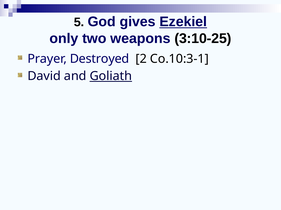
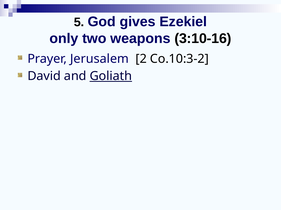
Ezekiel underline: present -> none (183, 22)
3:10-25: 3:10-25 -> 3:10-16 (203, 39)
Destroyed: Destroyed -> Jerusalem (99, 59)
Co.10:3-1: Co.10:3-1 -> Co.10:3-2 (179, 59)
